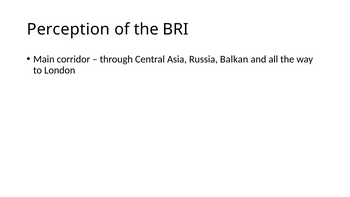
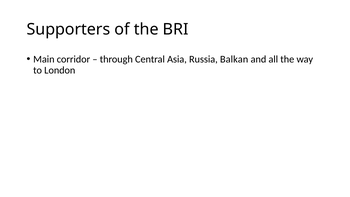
Perception: Perception -> Supporters (68, 29)
